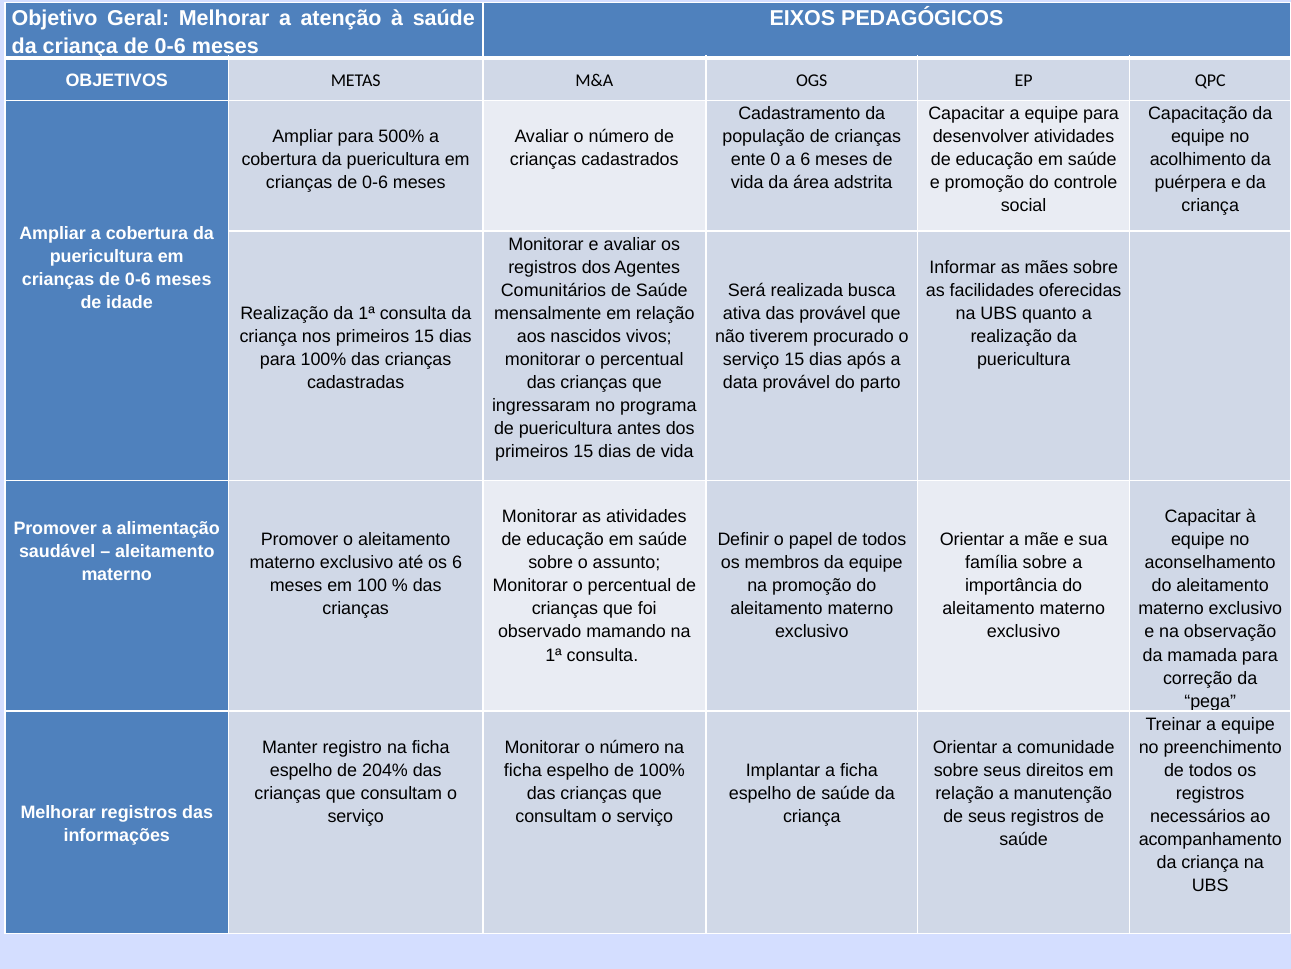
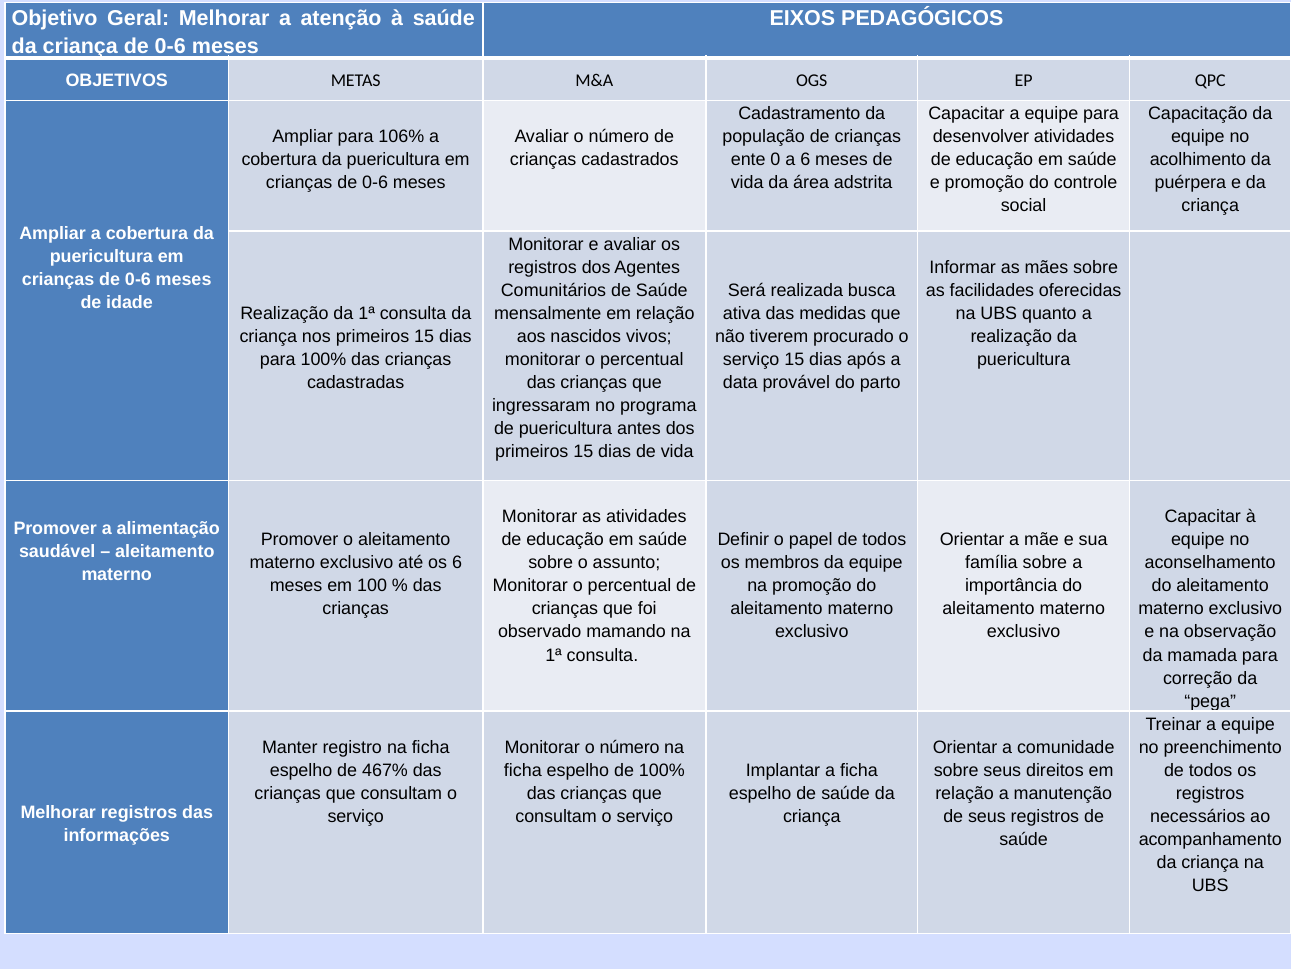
500%: 500% -> 106% (401, 137)
das provável: provável -> medidas (833, 313)
204%: 204% -> 467% (385, 770)
